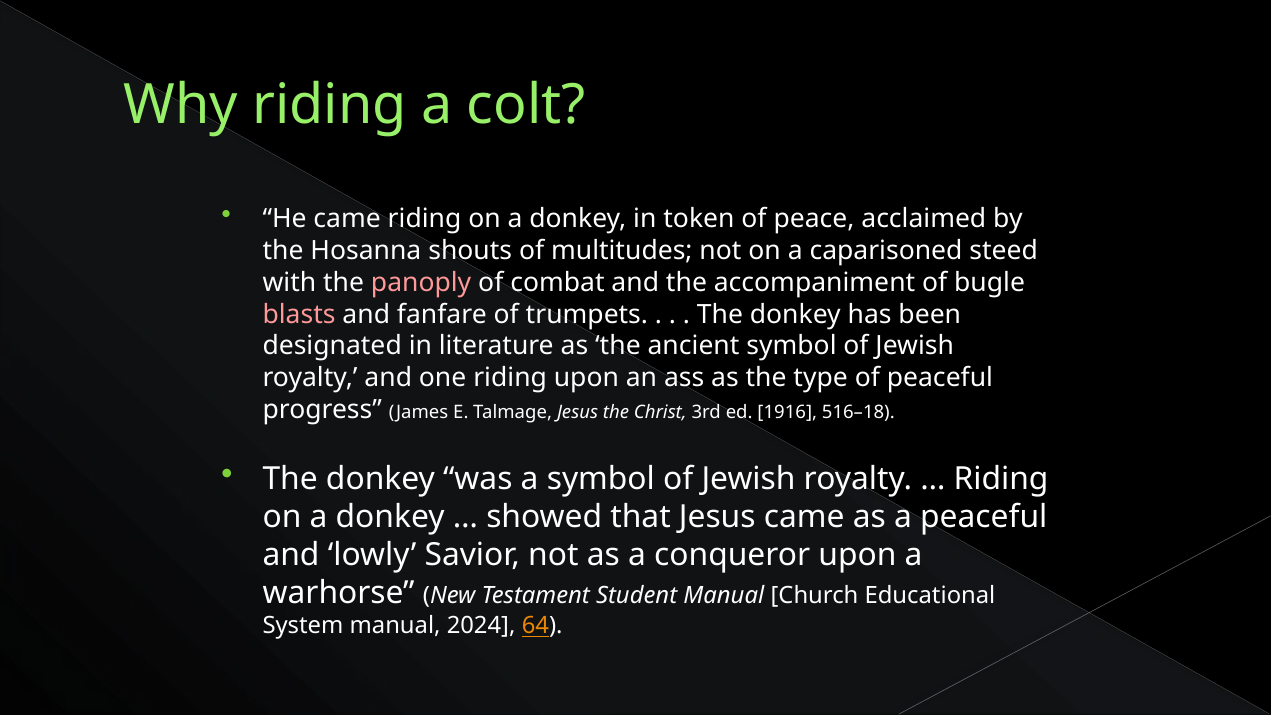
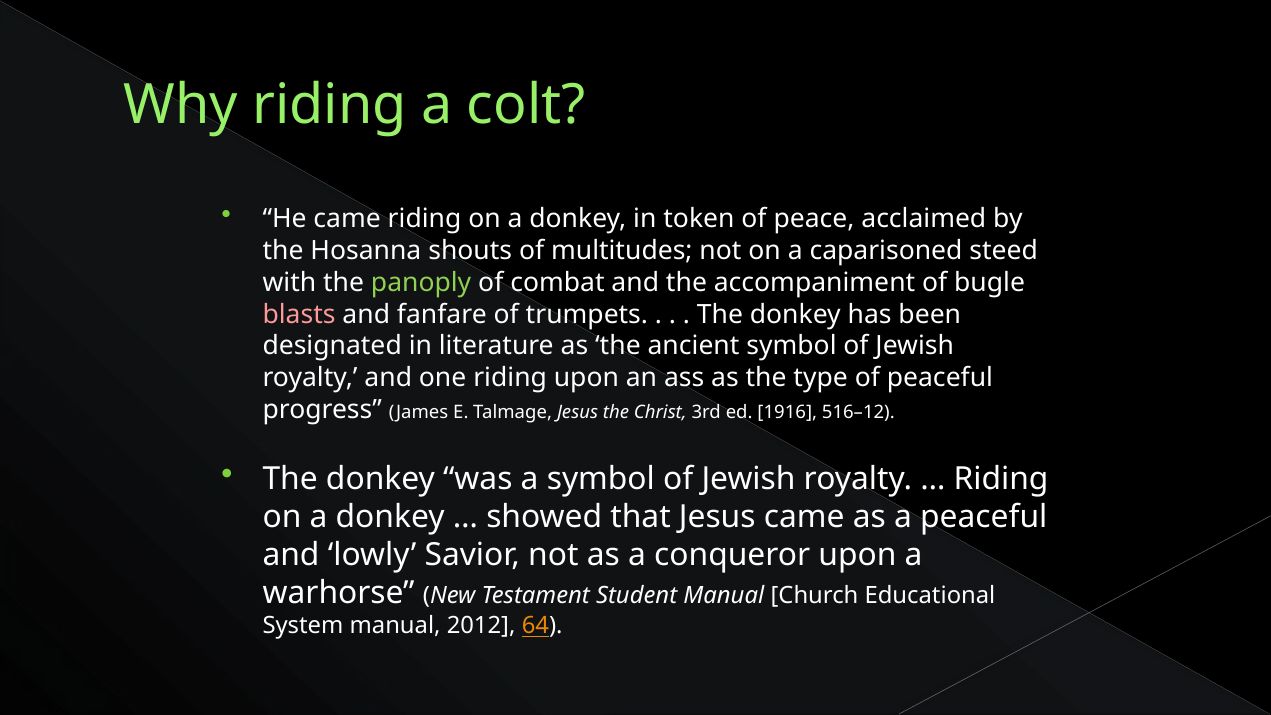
panoply colour: pink -> light green (421, 282)
516–18: 516–18 -> 516–12 (858, 412)
2024: 2024 -> 2012 (481, 626)
